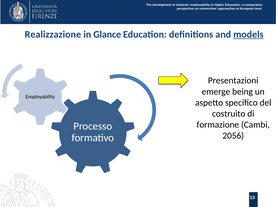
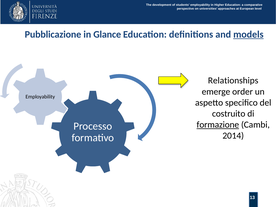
Realizzazione: Realizzazione -> Pubblicazione (53, 34)
Presentazioni: Presentazioni -> Relationships (233, 81)
being: being -> order (243, 92)
formazione underline: none -> present (218, 125)
2056: 2056 -> 2014 (233, 136)
